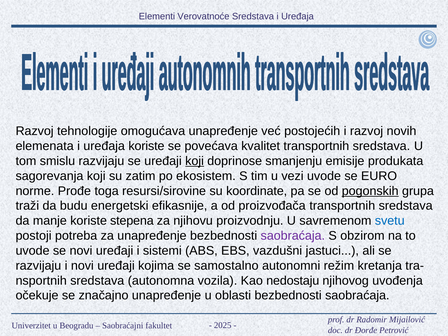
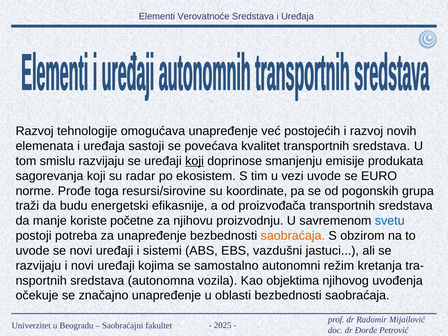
uređaja koriste: koriste -> sastoji (146, 146)
zatim: zatim -> radar (140, 176)
pogonskih underline: present -> none (370, 191)
stepena: stepena -> početne (132, 221)
saobraćaja colour: purple -> orange (293, 236)
nedostaju: nedostaju -> objektima (293, 281)
